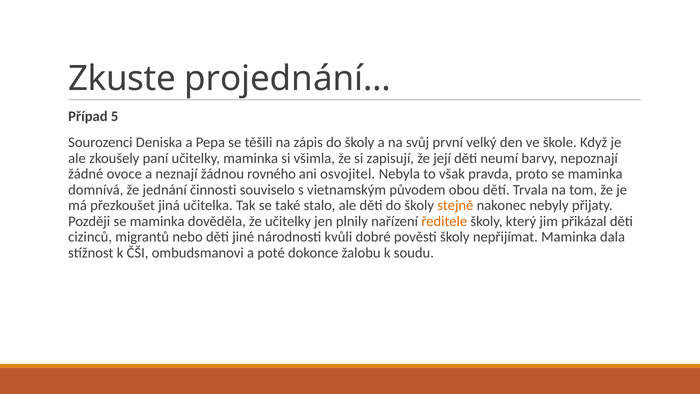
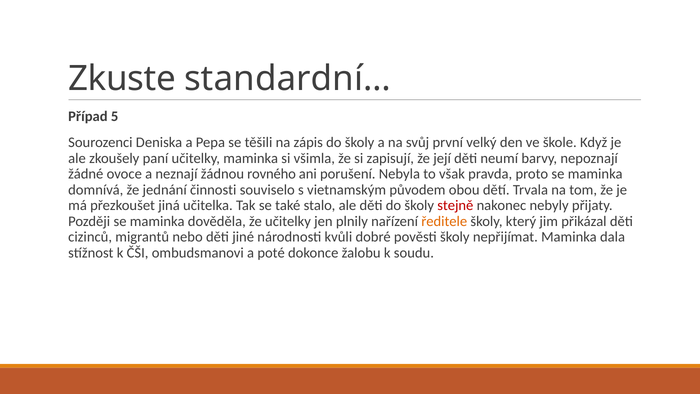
projednání…: projednání… -> standardní… (288, 78)
osvojitel: osvojitel -> porušení (348, 174)
stejně colour: orange -> red (455, 205)
